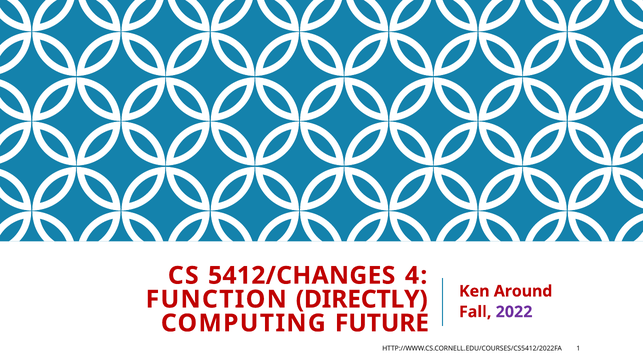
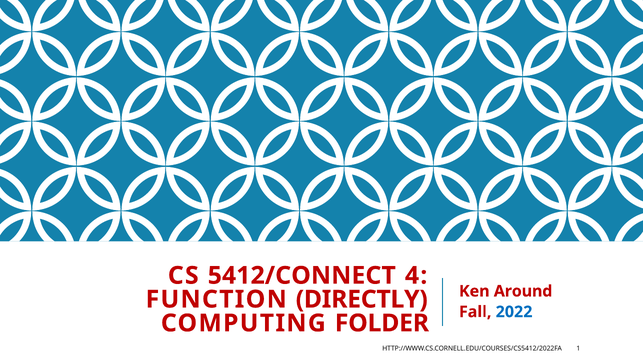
5412/CHANGES: 5412/CHANGES -> 5412/CONNECT (302, 275)
2022 colour: purple -> blue (514, 312)
FUTURE: FUTURE -> FOLDER (382, 323)
